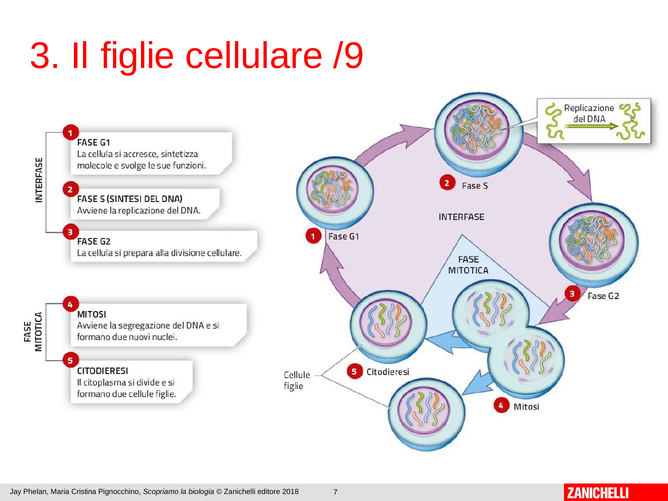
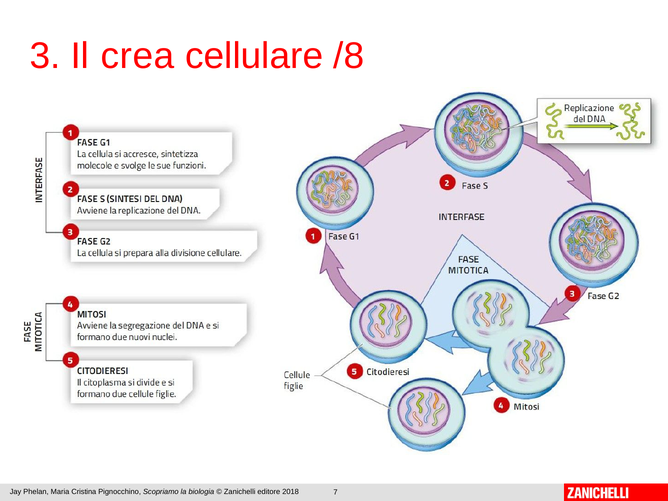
figlie: figlie -> crea (137, 56)
/9: /9 -> /8 (349, 56)
